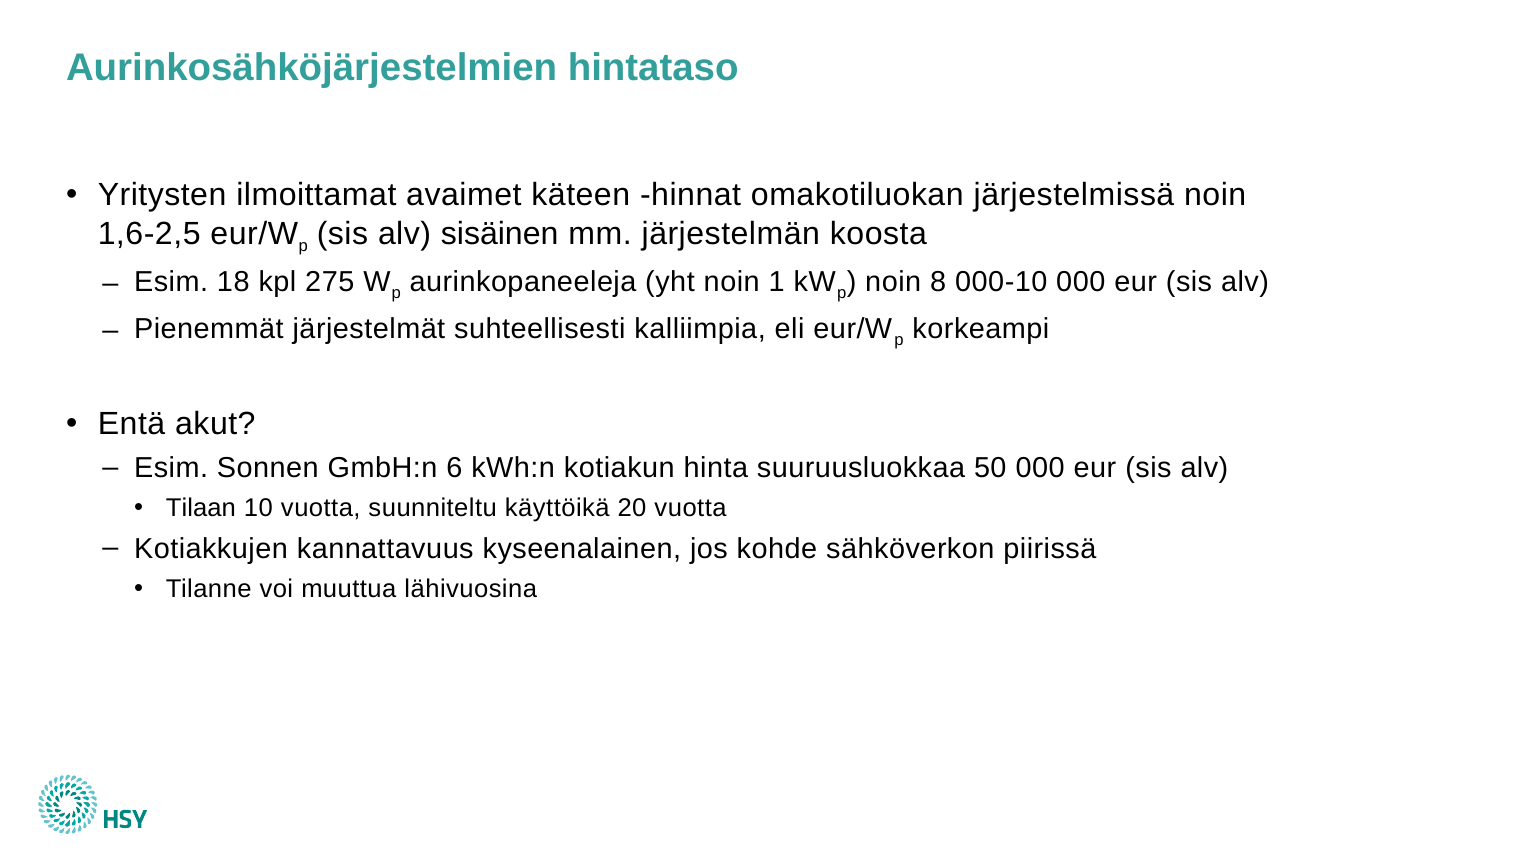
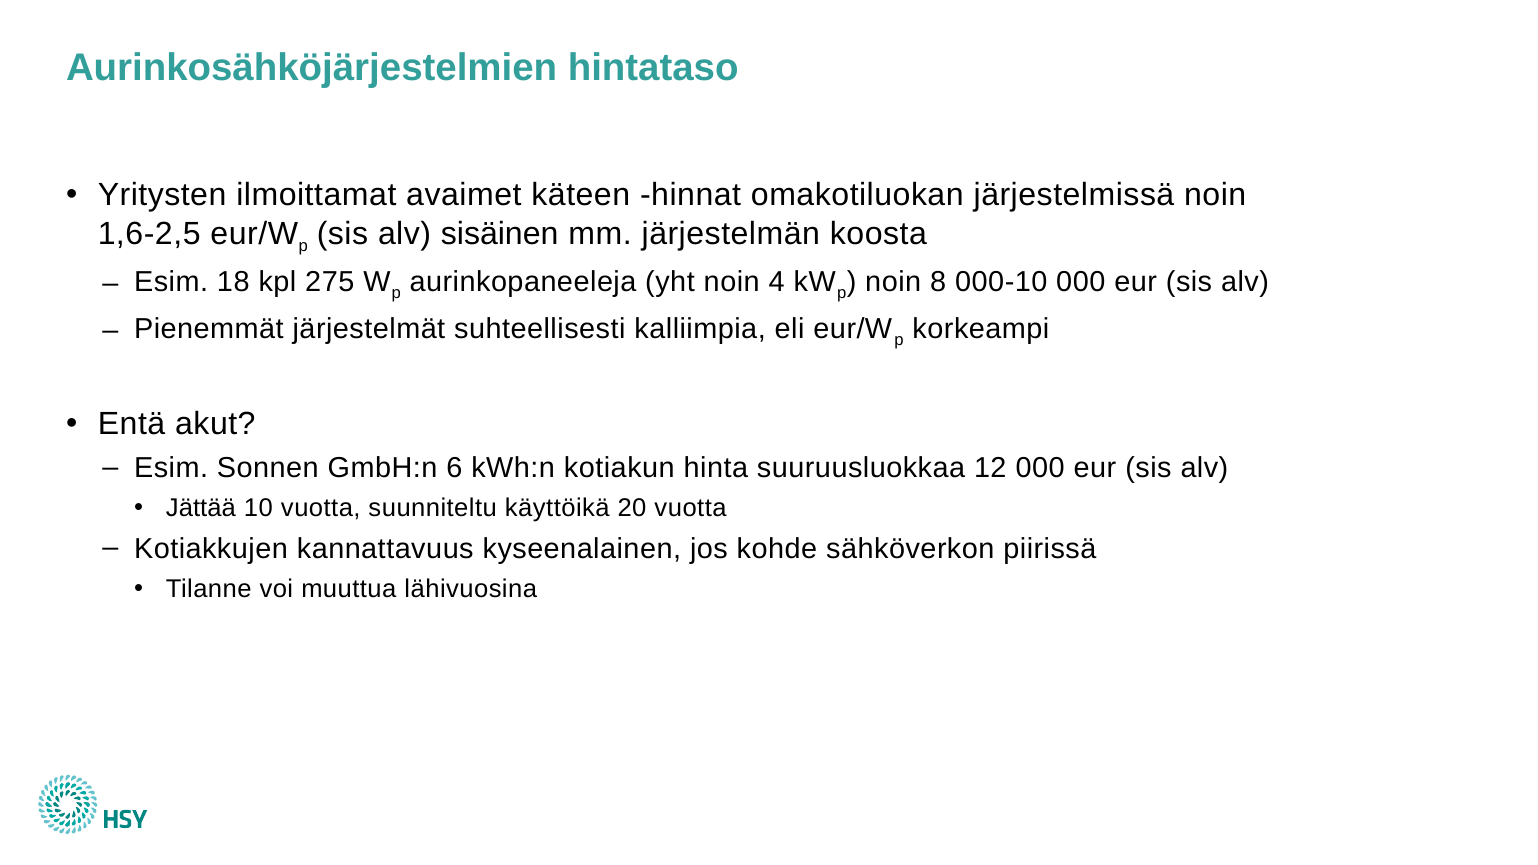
1: 1 -> 4 (777, 282)
50: 50 -> 12 (990, 468)
Tilaan: Tilaan -> Jättää (201, 508)
